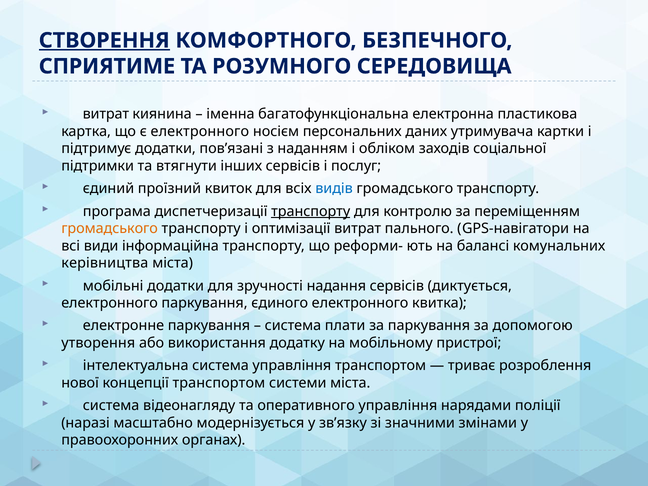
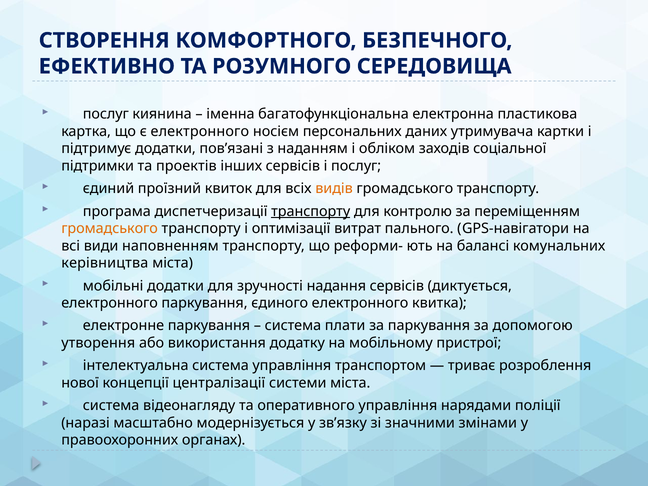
СТВОРЕННЯ underline: present -> none (104, 40)
СПРИЯТИМЕ: СПРИЯТИМЕ -> ЕФЕКТИВНО (107, 66)
витрат: витрат -> послуг (106, 114)
втягнути: втягнути -> проектів (186, 166)
видів colour: blue -> orange (334, 189)
інформаційна: інформаційна -> наповненням (170, 246)
концепції транспортом: транспортом -> централізації (219, 383)
